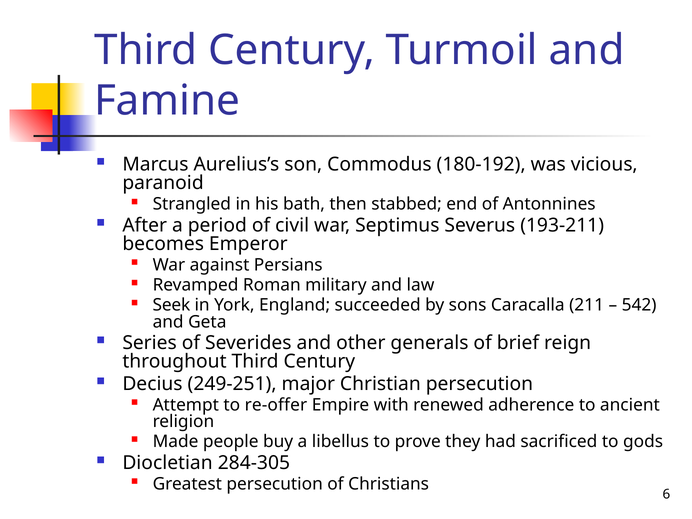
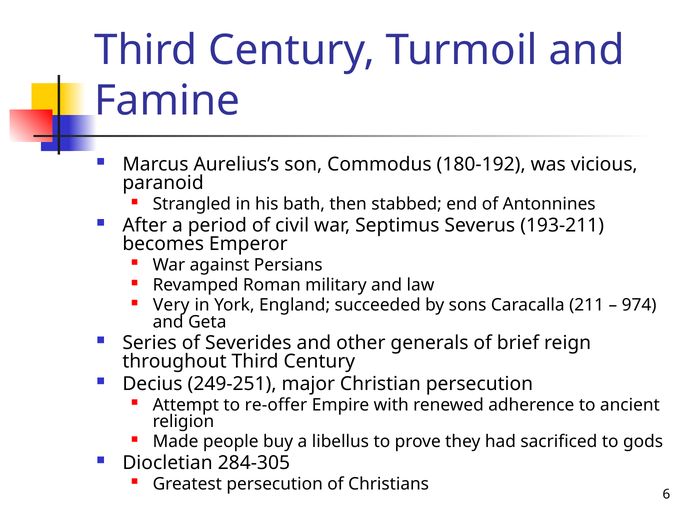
Seek: Seek -> Very (171, 305)
542: 542 -> 974 (639, 305)
